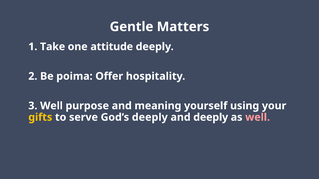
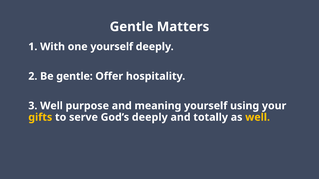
Take: Take -> With (53, 47)
one attitude: attitude -> yourself (112, 47)
Be poima: poima -> gentle (75, 76)
and deeply: deeply -> totally (211, 118)
well colour: pink -> yellow (258, 118)
